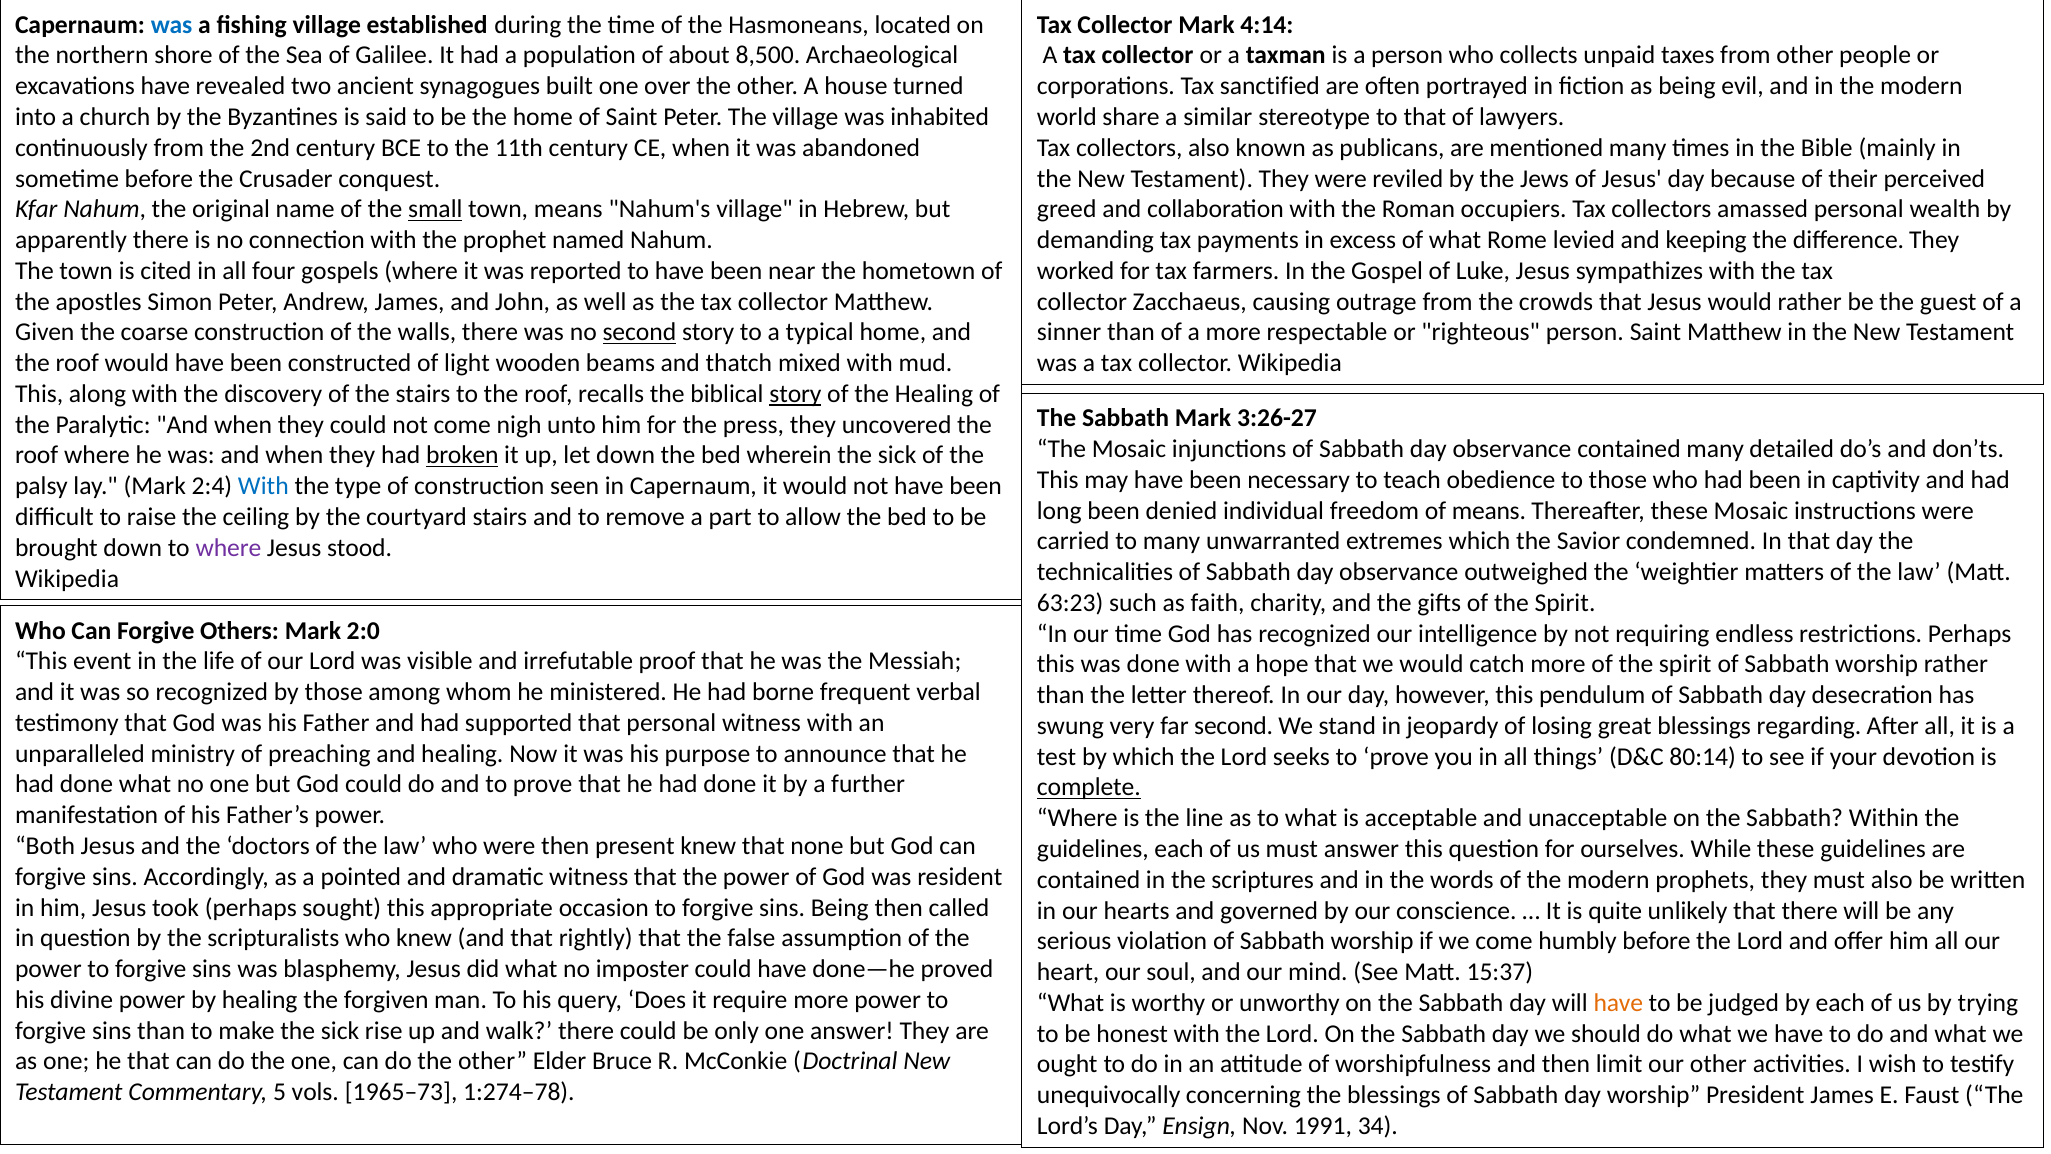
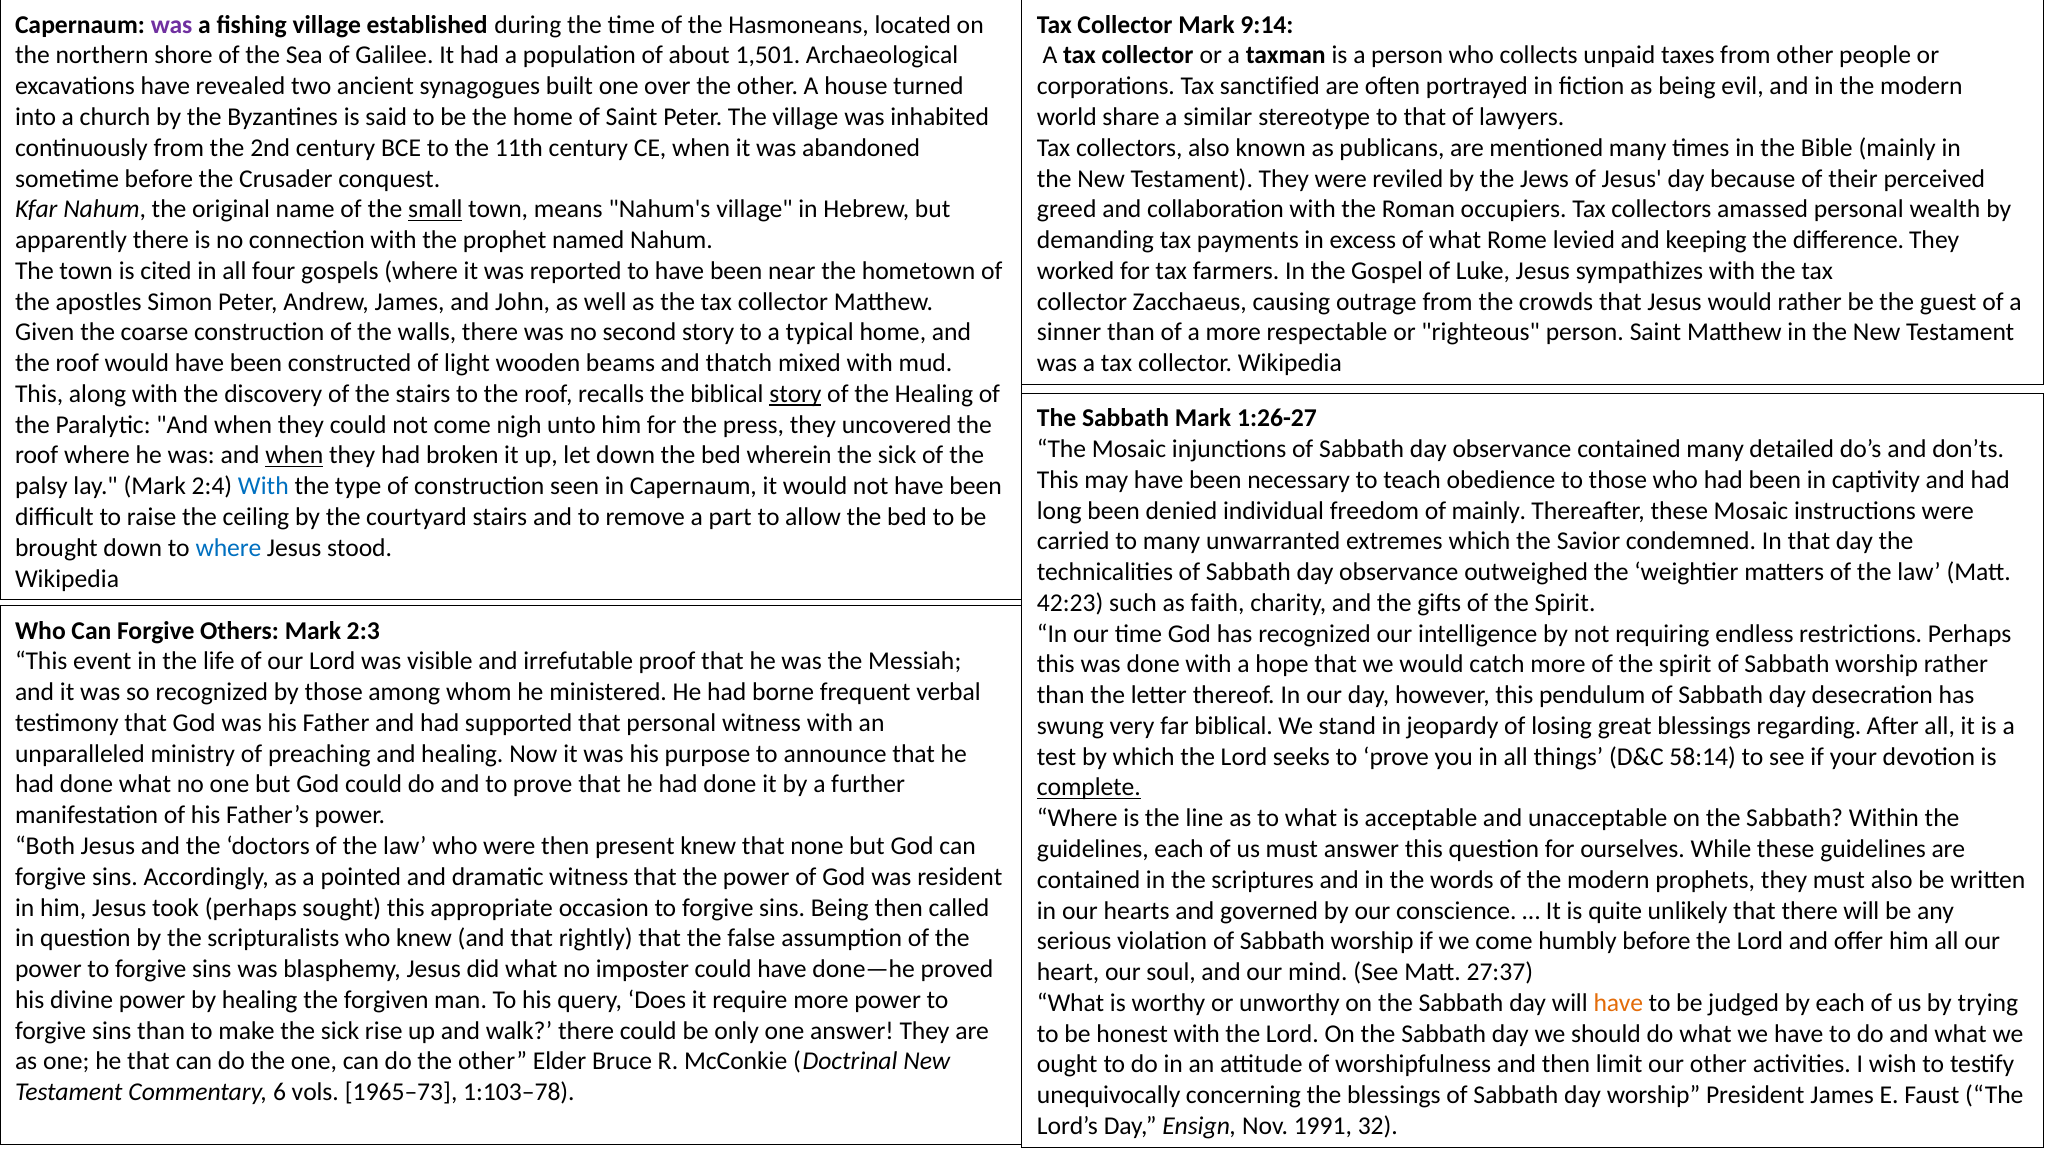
was colour: blue -> purple (172, 25)
4:14: 4:14 -> 9:14 (1267, 25)
8,500: 8,500 -> 1,501 (768, 55)
second underline: present -> none (639, 332)
3:26-27: 3:26-27 -> 1:26-27 (1277, 418)
when underline: none -> present (294, 455)
broken underline: present -> none (462, 455)
of means: means -> mainly (1489, 510)
where colour: purple -> blue (228, 548)
63:23: 63:23 -> 42:23 (1070, 603)
2:0: 2:0 -> 2:3 (363, 630)
far second: second -> biblical (1234, 726)
80:14: 80:14 -> 58:14 (1703, 757)
15:37: 15:37 -> 27:37 (1500, 972)
5: 5 -> 6 (280, 1092)
1:274–78: 1:274–78 -> 1:103–78 (519, 1092)
34: 34 -> 32 (1378, 1126)
